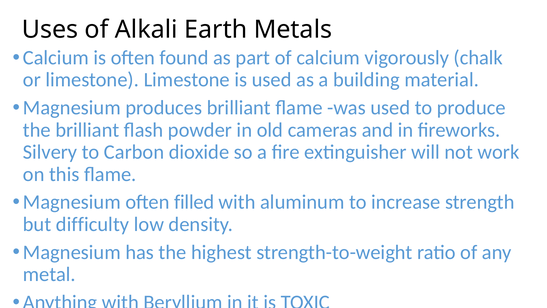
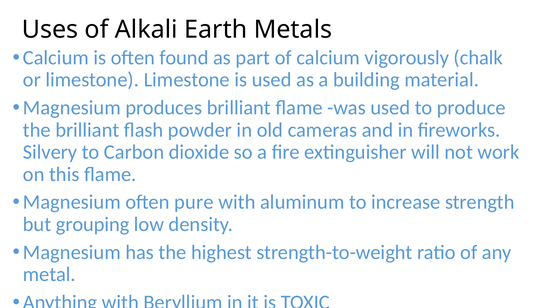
filled: filled -> pure (194, 202)
difficulty: difficulty -> grouping (93, 224)
